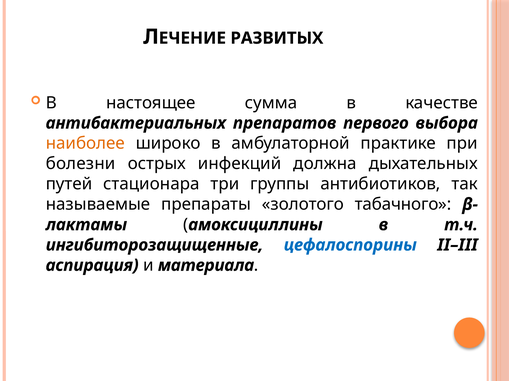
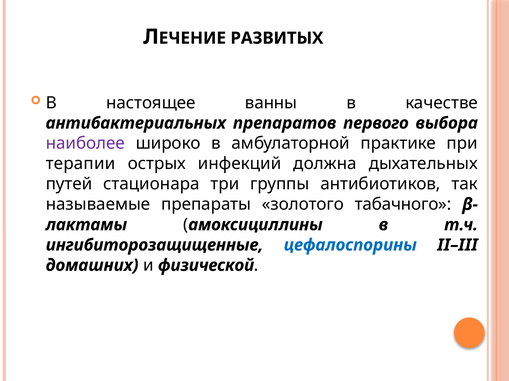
сумма: сумма -> ванны (271, 103)
наиболее colour: orange -> purple (85, 144)
болезни: болезни -> терапии (81, 164)
аспирация: аспирация -> домашних (92, 266)
материала: материала -> физической (206, 266)
